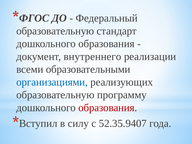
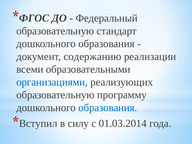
внутреннего: внутреннего -> содержанию (92, 57)
образования colour: red -> blue (108, 108)
52.35.9407: 52.35.9407 -> 01.03.2014 (123, 123)
